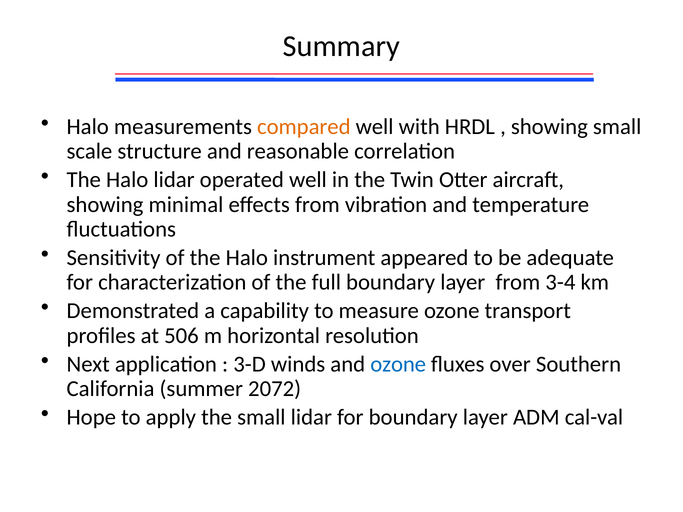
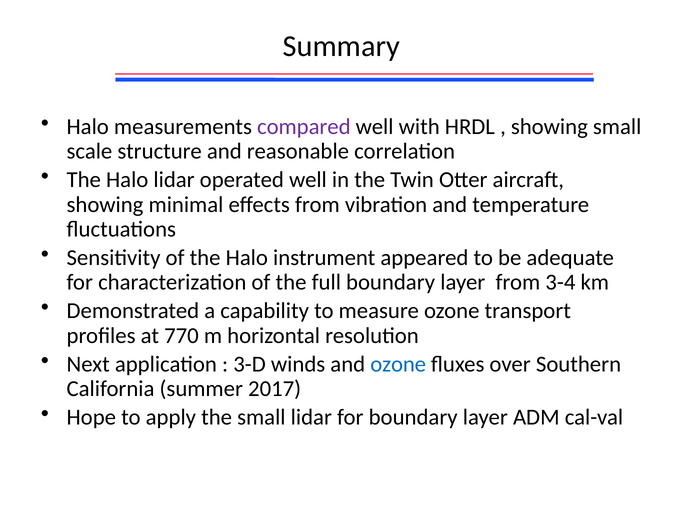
compared colour: orange -> purple (304, 127)
506: 506 -> 770 (181, 336)
2072: 2072 -> 2017 (275, 389)
